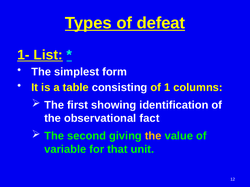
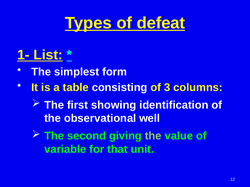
1: 1 -> 3 (167, 88)
fact: fact -> well (150, 119)
the colour: yellow -> light green (153, 136)
